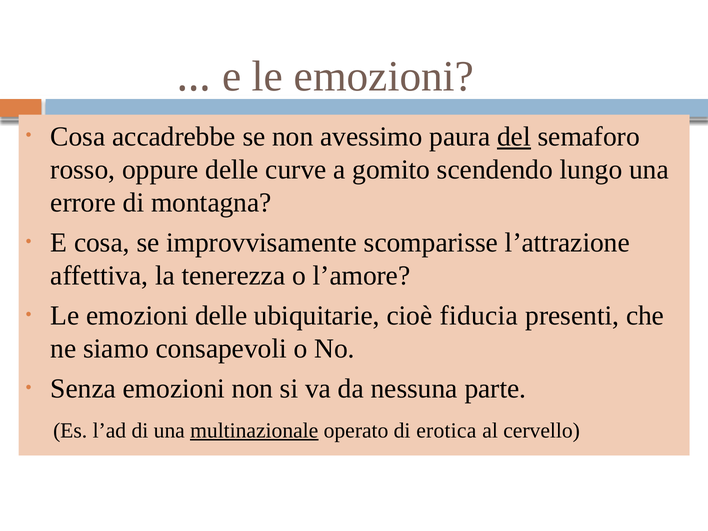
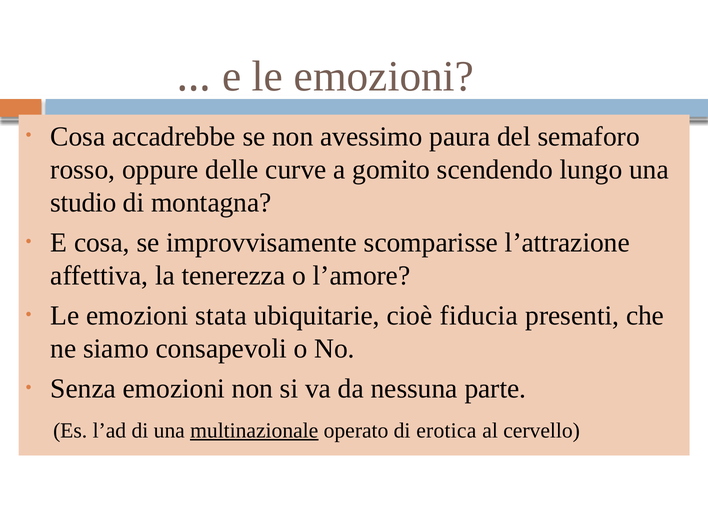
del underline: present -> none (514, 137)
errore: errore -> studio (83, 203)
emozioni delle: delle -> stata (221, 316)
